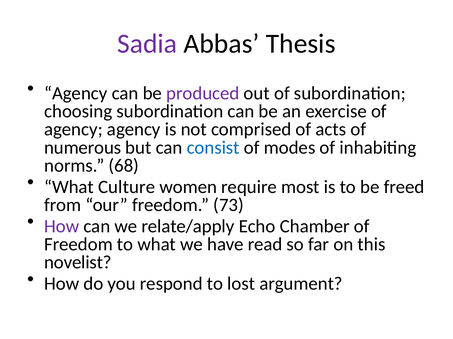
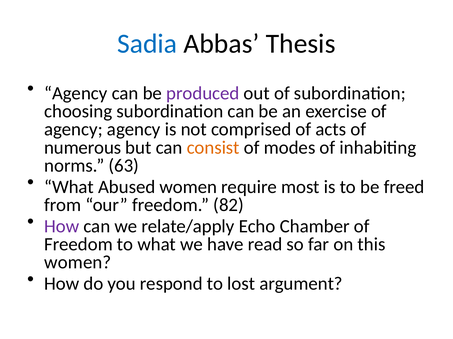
Sadia colour: purple -> blue (147, 44)
consist colour: blue -> orange (213, 148)
68: 68 -> 63 (124, 166)
Culture: Culture -> Abused (127, 187)
73: 73 -> 82 (229, 205)
novelist: novelist -> women (78, 263)
